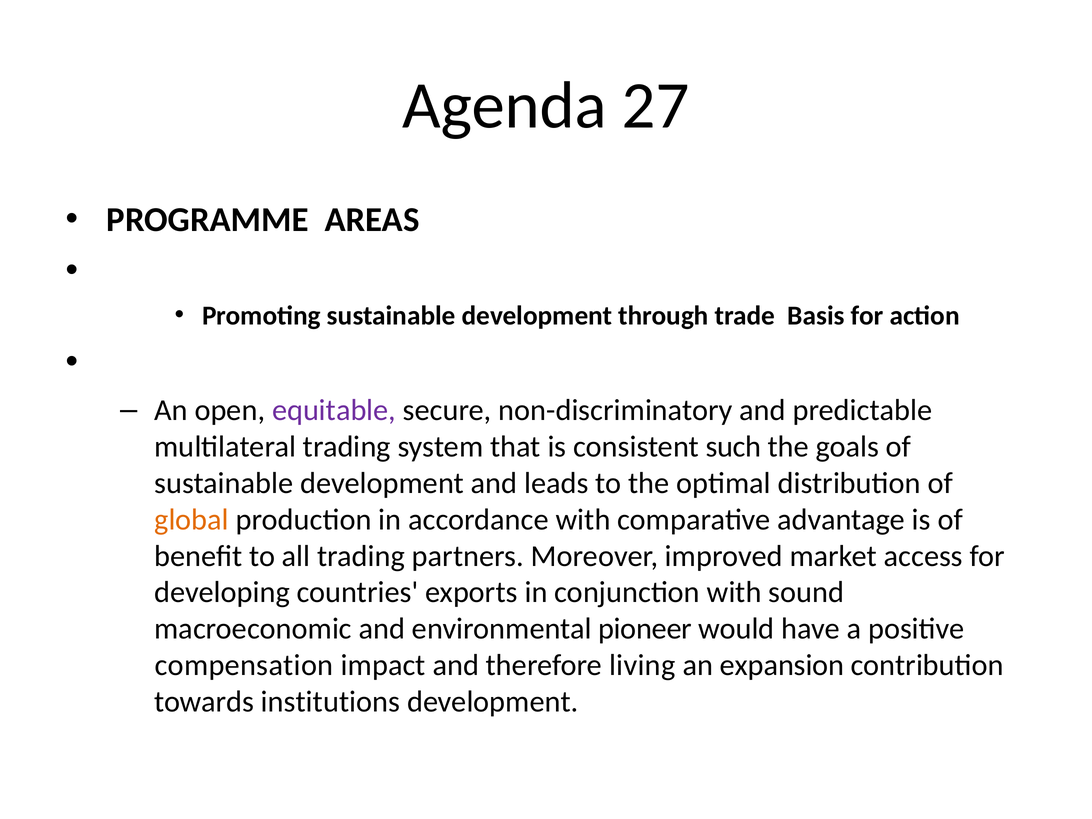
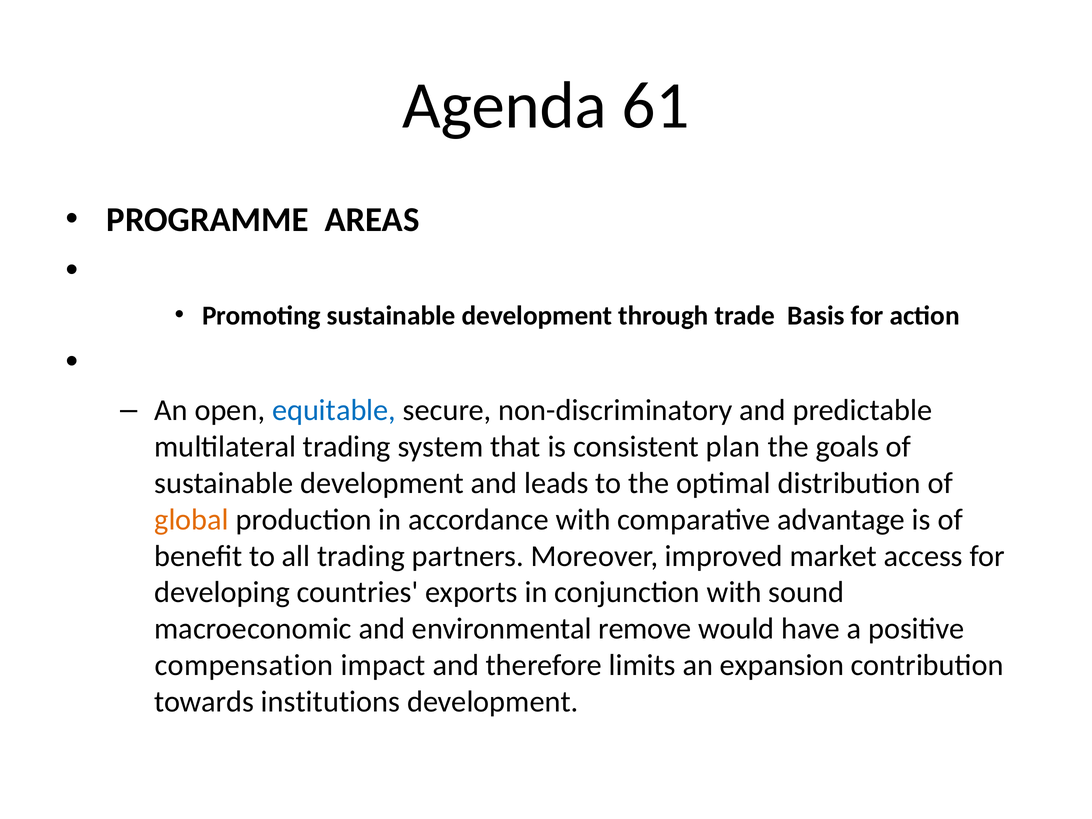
27: 27 -> 61 (656, 106)
equitable colour: purple -> blue (334, 410)
such: such -> plan (733, 447)
pioneer: pioneer -> remove (645, 629)
living: living -> limits (642, 665)
